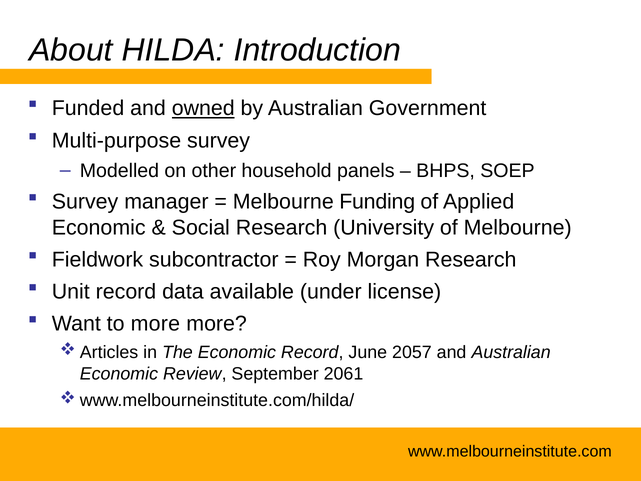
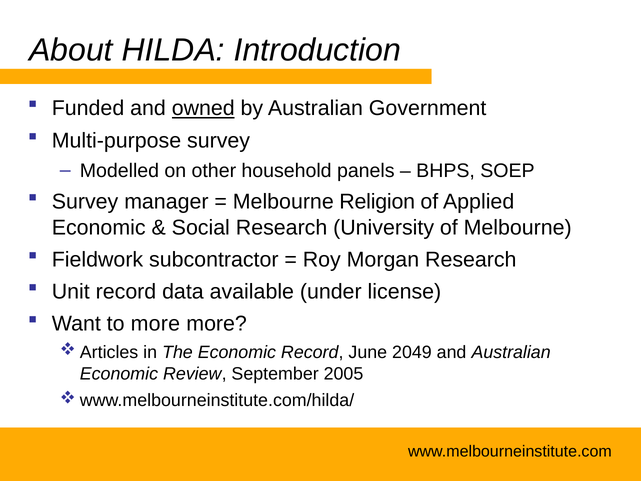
Funding: Funding -> Religion (377, 202)
2057: 2057 -> 2049 (412, 352)
2061: 2061 -> 2005 (343, 374)
